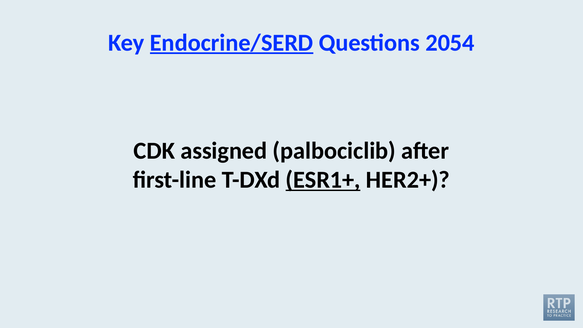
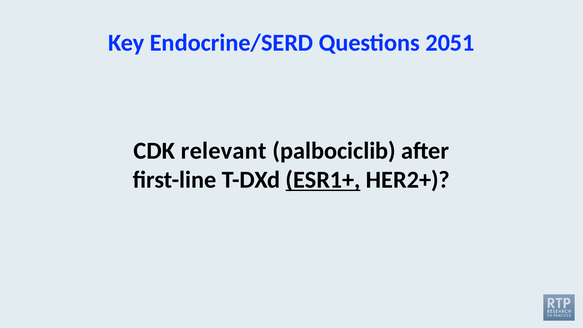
Endocrine/SERD underline: present -> none (232, 43)
2054: 2054 -> 2051 (450, 43)
assigned: assigned -> relevant (224, 151)
